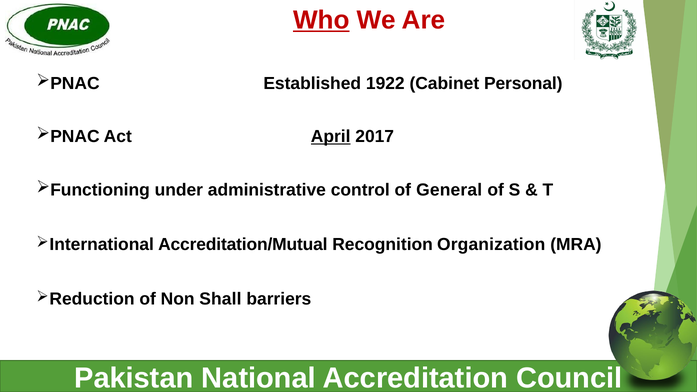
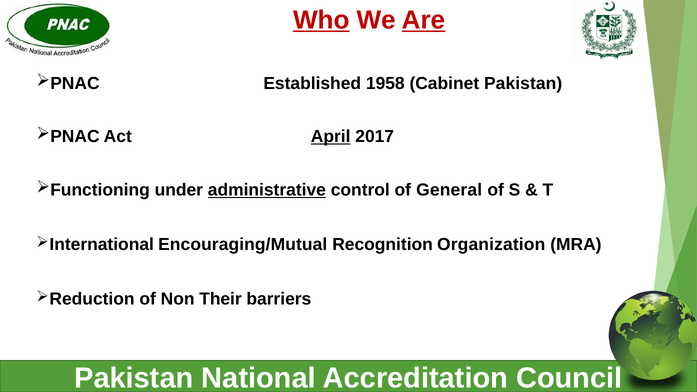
Are underline: none -> present (424, 20)
1922: 1922 -> 1958 (385, 83)
Cabinet Personal: Personal -> Pakistan (523, 83)
administrative underline: none -> present (267, 190)
Accreditation/Mutual: Accreditation/Mutual -> Encouraging/Mutual (243, 245)
Shall: Shall -> Their (221, 299)
